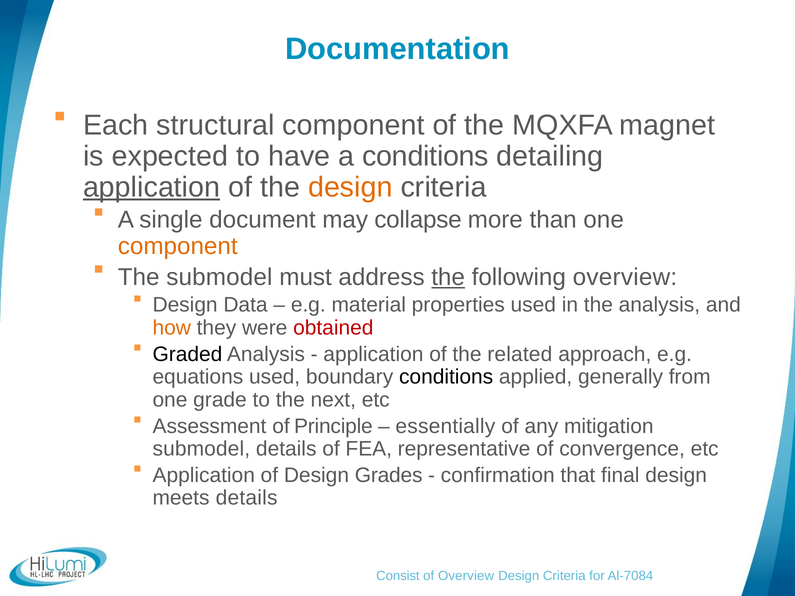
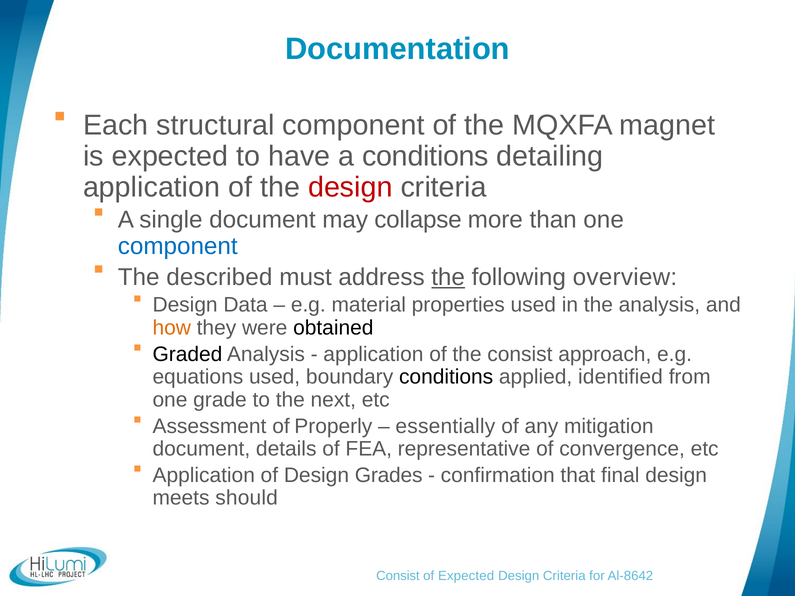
application underline: present -> none (152, 187)
design colour: orange -> red (350, 187)
component colour: orange -> blue (178, 246)
The submodel: submodel -> described (219, 277)
obtained colour: red -> black (333, 328)
the related: related -> consist (520, 354)
generally: generally -> identified (620, 377)
Principle: Principle -> Properly (333, 426)
submodel: submodel -> document (201, 449)
meets details: details -> should (247, 498)
of Overview: Overview -> Expected (466, 576)
Al-7084: Al-7084 -> Al-8642 (630, 576)
